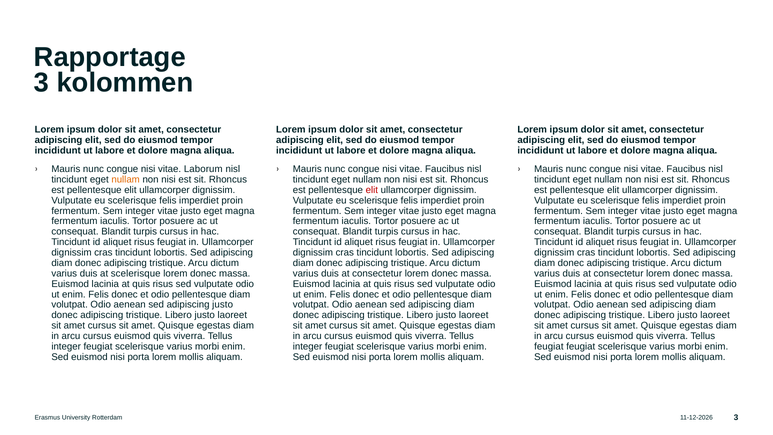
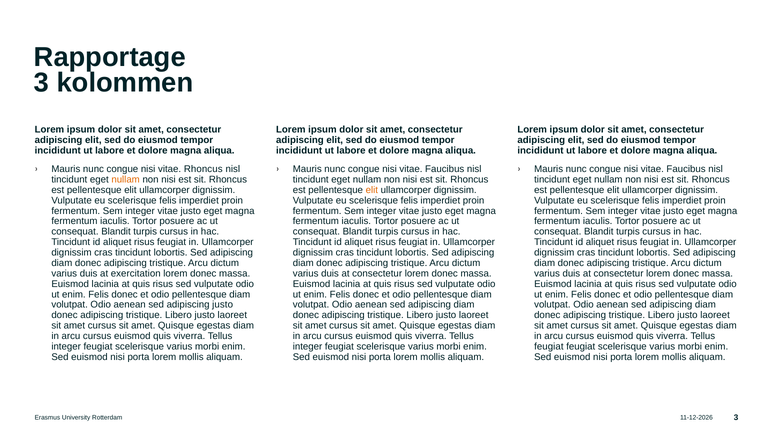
vitae Laborum: Laborum -> Rhoncus (203, 169)
elit colour: red -> orange (372, 190)
at scelerisque: scelerisque -> exercitation (136, 273)
